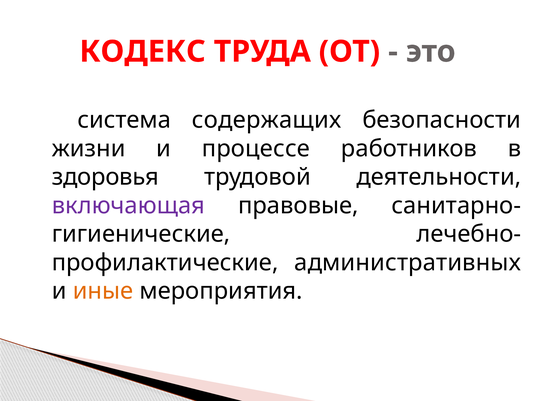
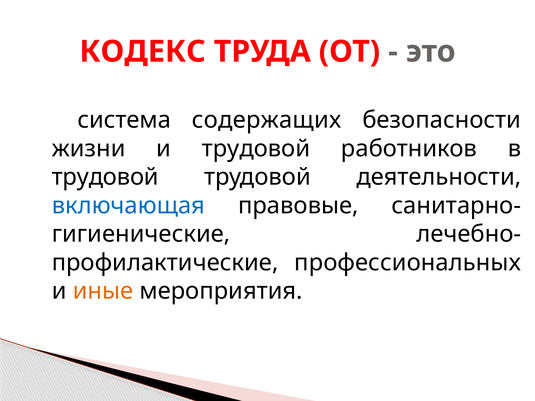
и процессе: процессе -> трудовой (256, 149)
здоровья: здоровья -> трудовой (105, 177)
включающая colour: purple -> blue (128, 206)
административных: административных -> профессиональных (408, 263)
